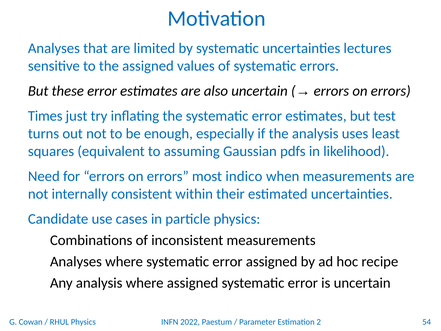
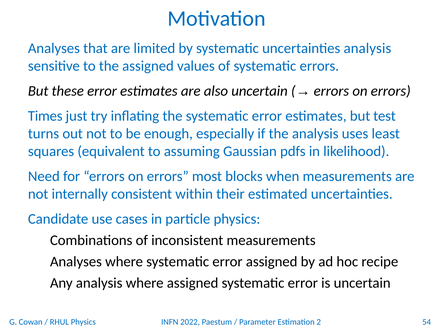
uncertainties lectures: lectures -> analysis (367, 48)
indico: indico -> blocks (244, 176)
